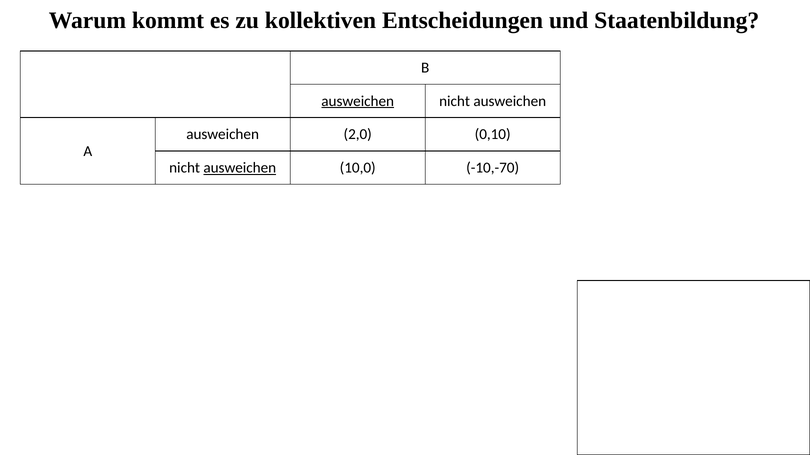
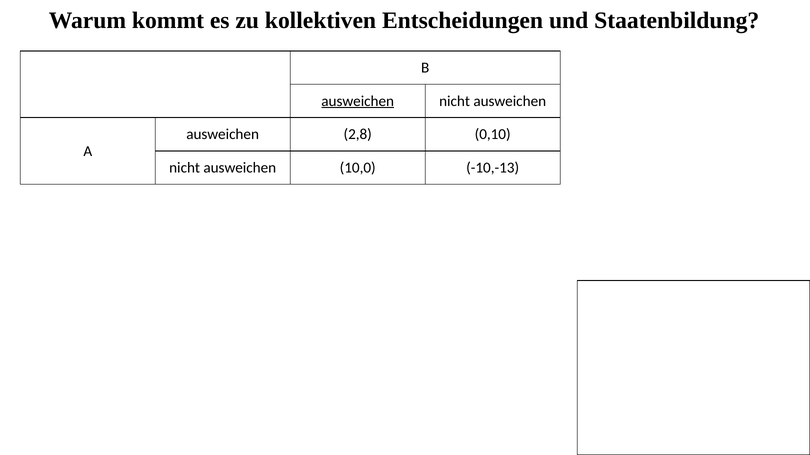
2,0: 2,0 -> 2,8 (358, 135)
ausweichen underline: present -> none (240, 168)
-10,-70: -10,-70 -> -10,-13 (493, 168)
